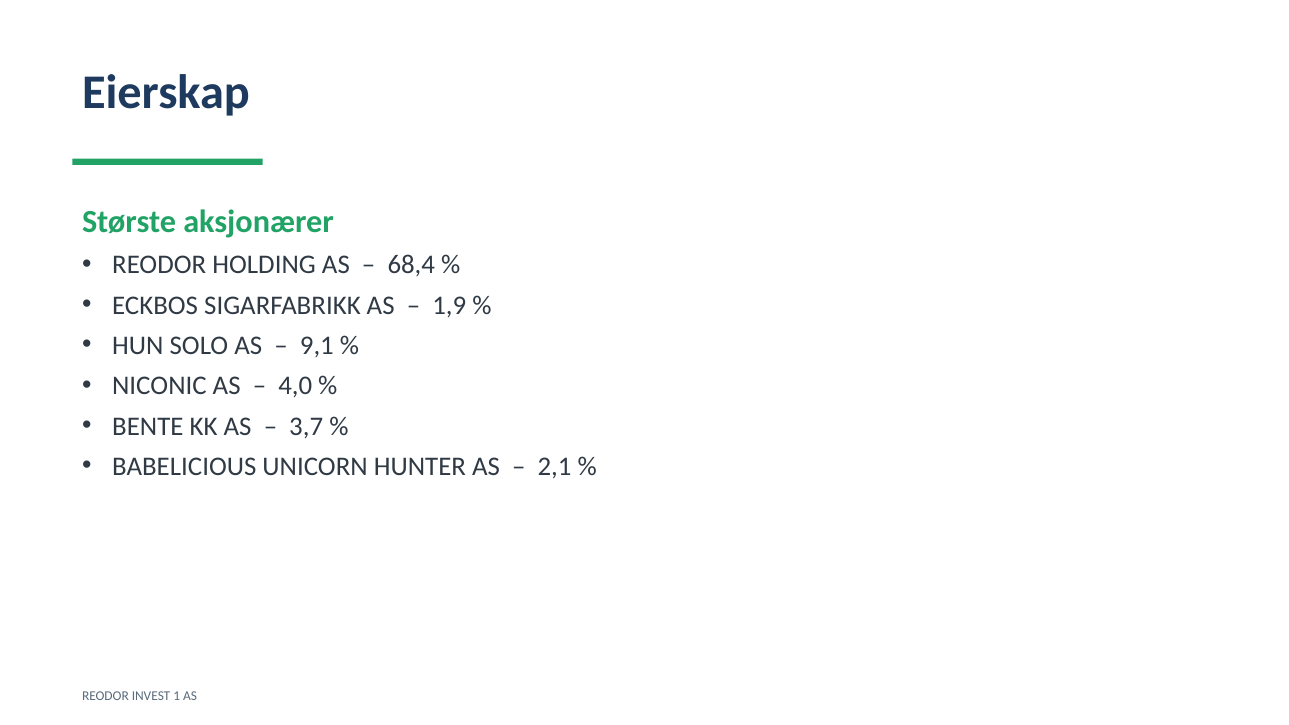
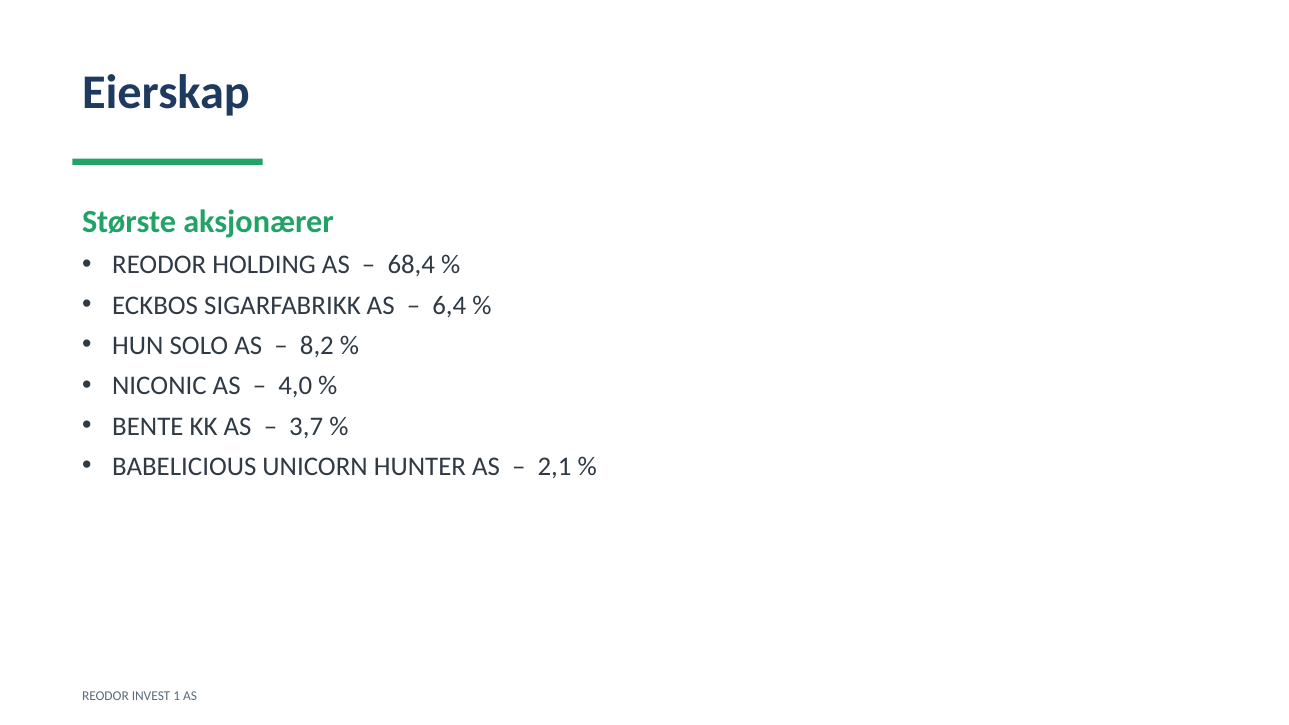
1,9: 1,9 -> 6,4 (449, 305)
9,1: 9,1 -> 8,2 (317, 346)
